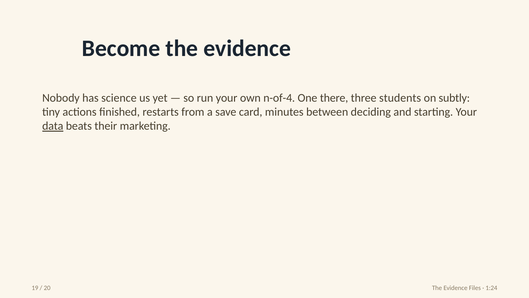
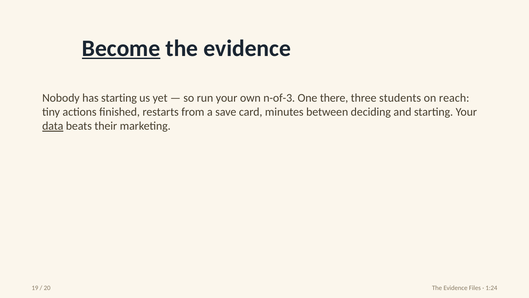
Become underline: none -> present (121, 48)
has science: science -> starting (119, 98)
n-of-4: n-of-4 -> n-of-3 (279, 98)
subtly: subtly -> reach (454, 98)
